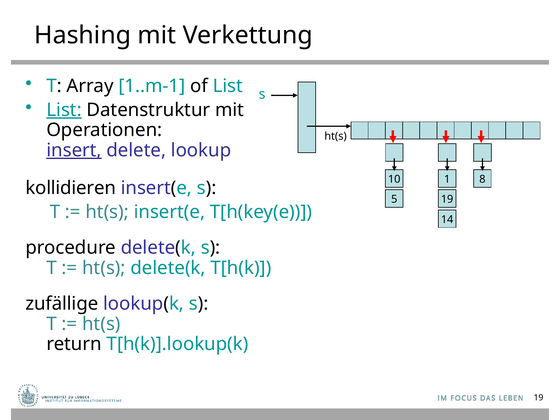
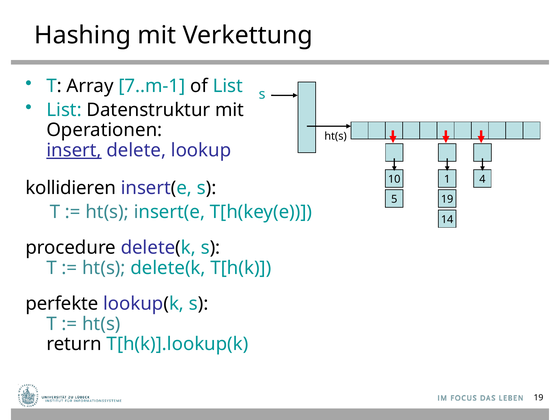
1..m-1: 1..m-1 -> 7..m-1 (152, 86)
List underline: present -> none (64, 110)
8: 8 -> 4 (482, 179)
zufällige: zufällige -> perfekte (62, 304)
